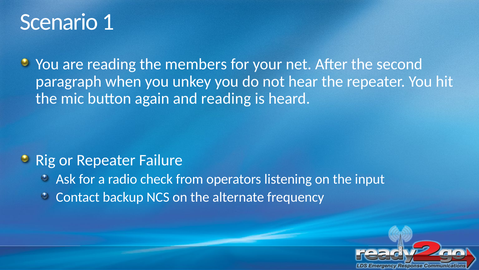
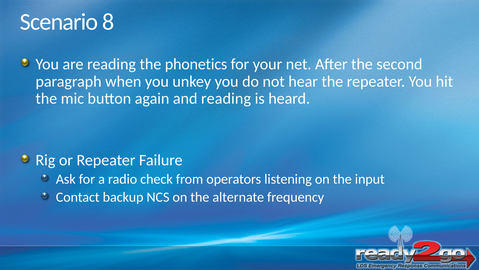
1: 1 -> 8 (108, 22)
members: members -> phonetics (196, 64)
